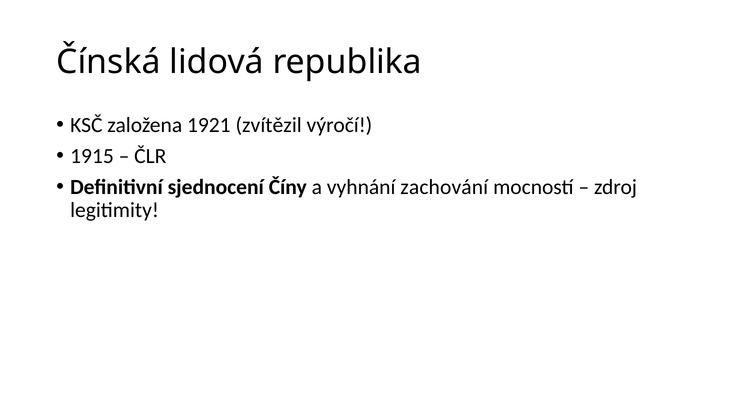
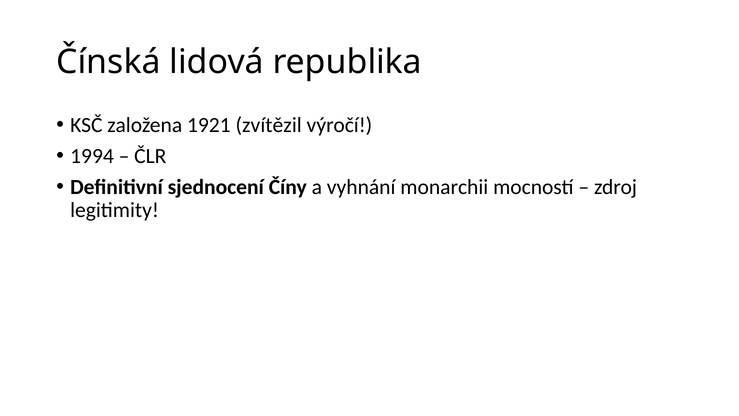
1915: 1915 -> 1994 (92, 156)
zachování: zachování -> monarchii (444, 187)
